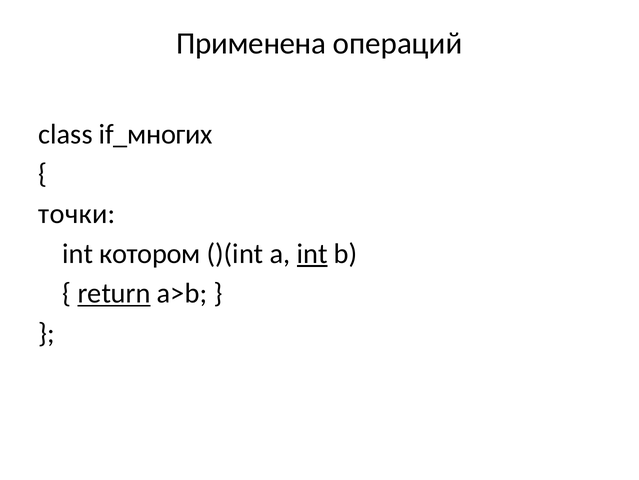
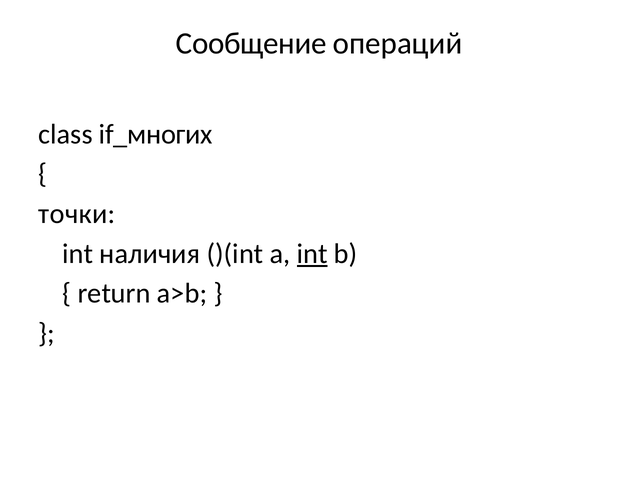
Применена: Применена -> Сообщение (251, 43)
котором: котором -> наличия (150, 253)
return underline: present -> none (114, 293)
